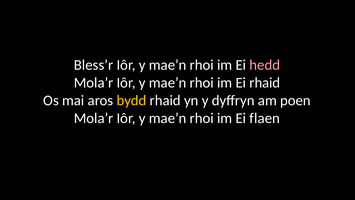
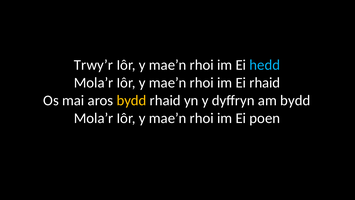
Bless’r: Bless’r -> Trwy’r (93, 65)
hedd colour: pink -> light blue (265, 65)
am poen: poen -> bydd (295, 100)
flaen: flaen -> poen (265, 118)
